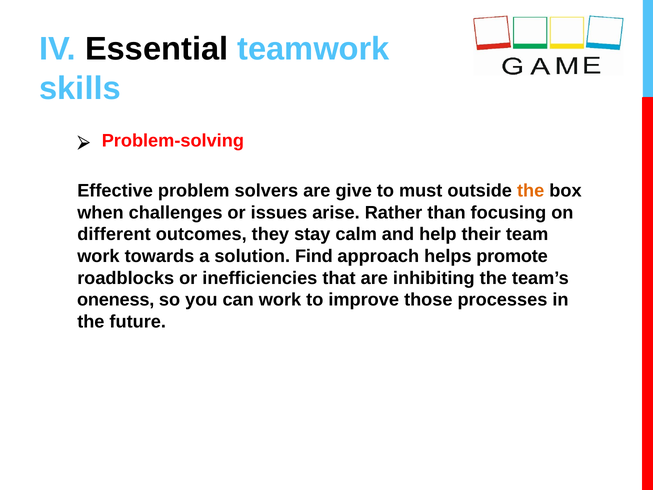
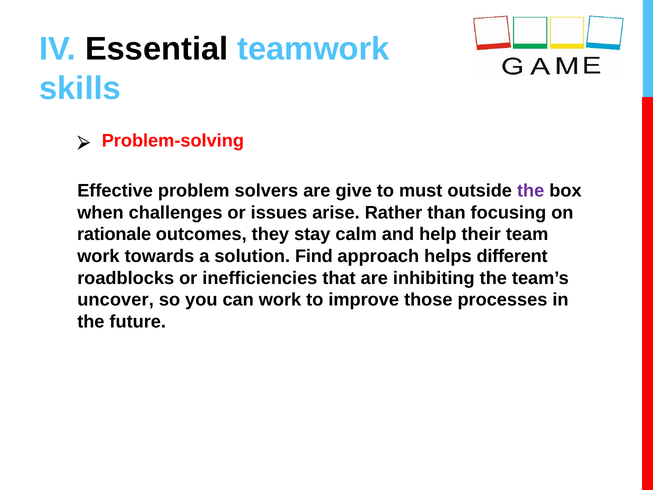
the colour: orange -> purple (531, 191)
different: different -> rationale (114, 234)
promote: promote -> different (512, 256)
oneness: oneness -> uncover (116, 300)
